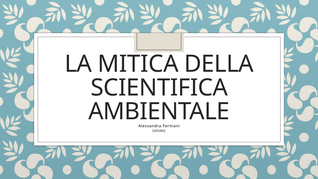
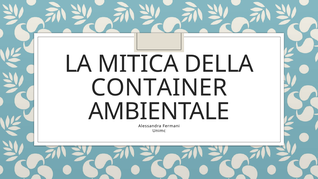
SCIENTIFICA: SCIENTIFICA -> CONTAINER (159, 88)
